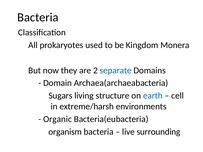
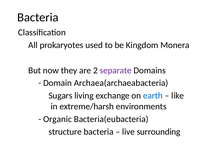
separate colour: blue -> purple (116, 71)
structure: structure -> exchange (113, 96)
cell: cell -> like (178, 96)
organism: organism -> structure (65, 132)
